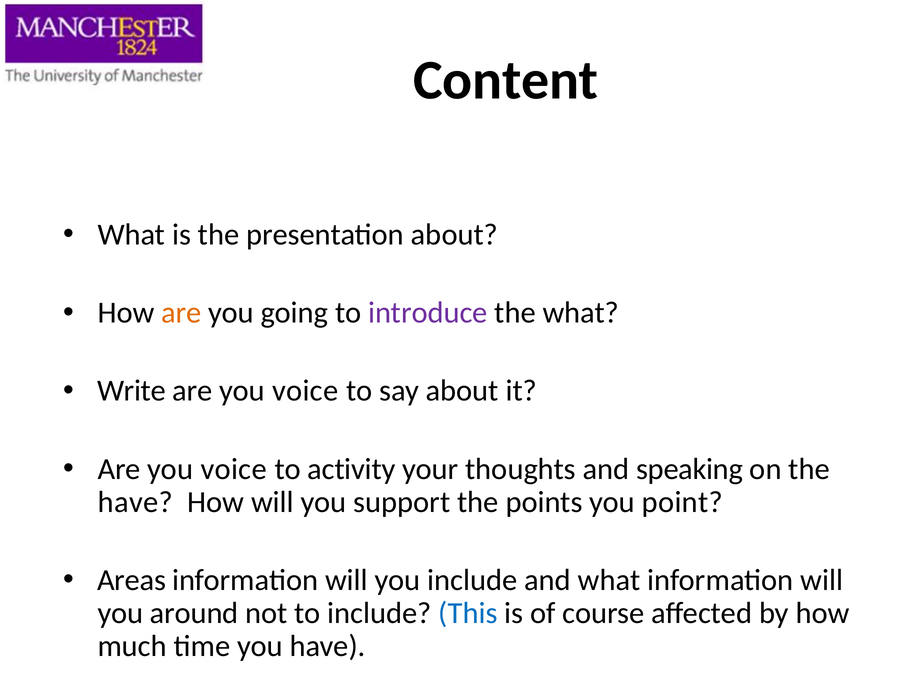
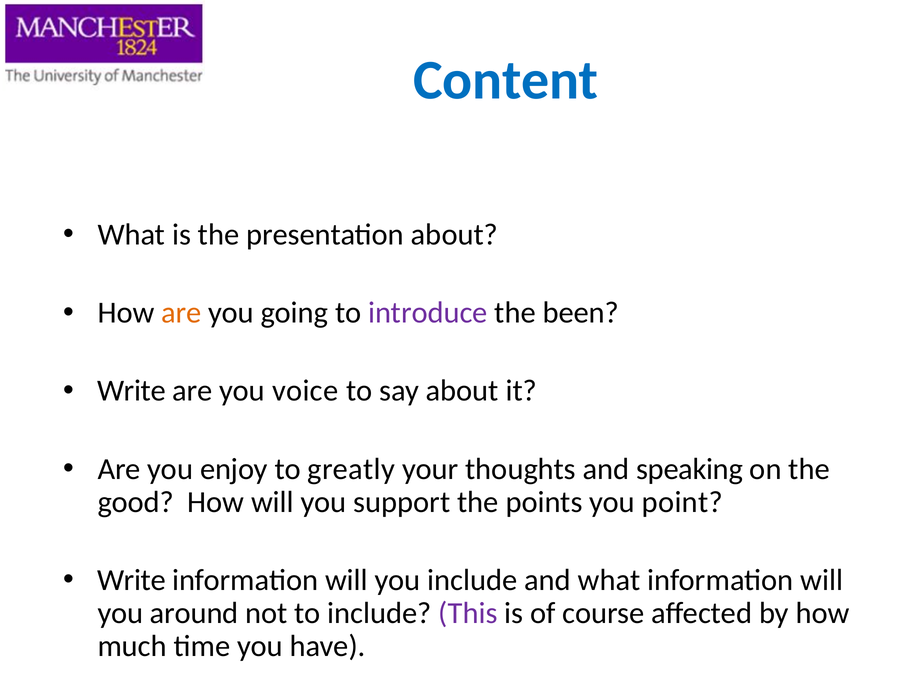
Content colour: black -> blue (506, 80)
the what: what -> been (581, 313)
voice: voice -> enjoy (234, 469)
activity: activity -> greatly (351, 469)
have: have -> good (136, 502)
Areas: Areas -> Write (132, 580)
This colour: blue -> purple (468, 613)
